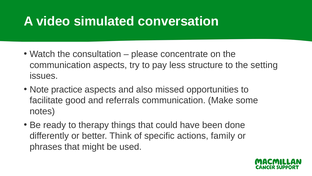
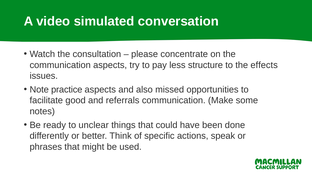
setting: setting -> effects (264, 65)
therapy: therapy -> unclear (94, 125)
family: family -> speak (223, 136)
